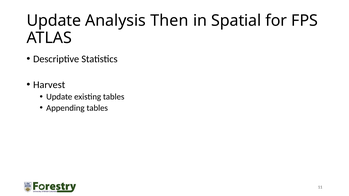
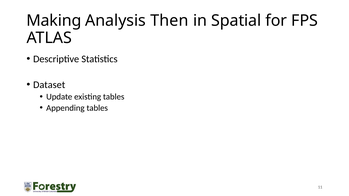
Update: Update -> Making (54, 21)
Harvest: Harvest -> Dataset (49, 85)
